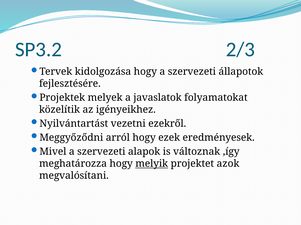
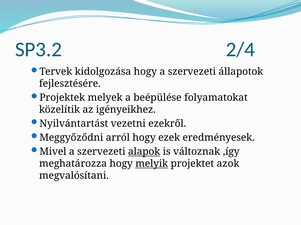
2/3: 2/3 -> 2/4 (240, 50)
javaslatok: javaslatok -> beépülése (157, 98)
alapok underline: none -> present (144, 152)
